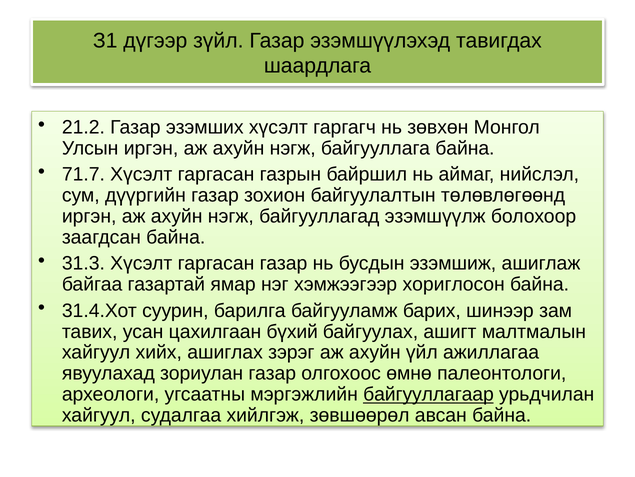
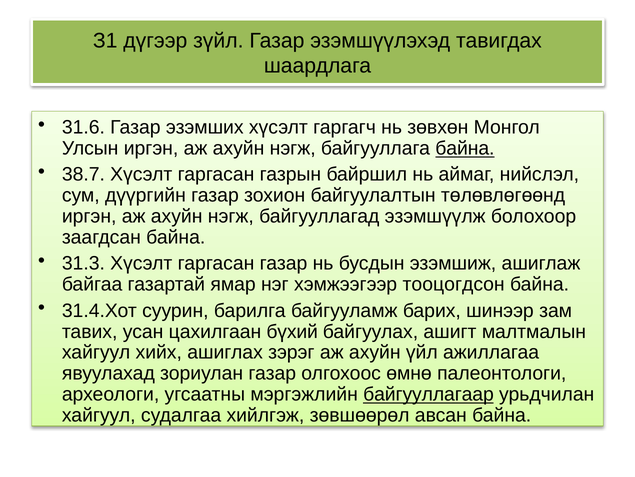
21.2: 21.2 -> 31.6 (83, 127)
байна underline: none -> present (465, 148)
71.7: 71.7 -> 38.7 (83, 174)
хориглосон: хориглосон -> тооцогдсон (454, 284)
